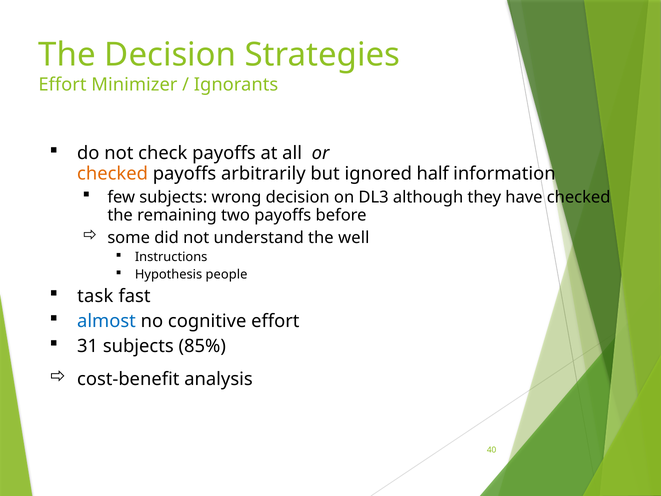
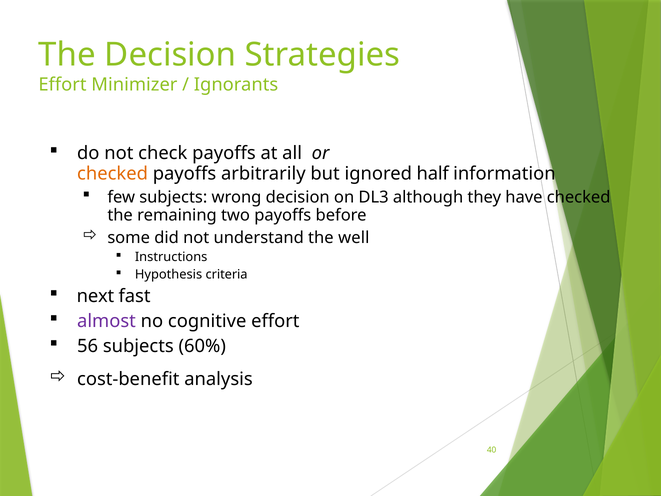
people: people -> criteria (227, 274)
task: task -> next (95, 296)
almost colour: blue -> purple (106, 321)
31: 31 -> 56 (88, 346)
85%: 85% -> 60% (202, 346)
